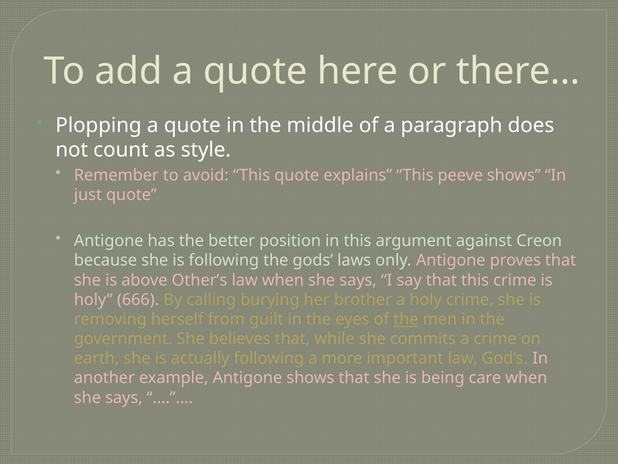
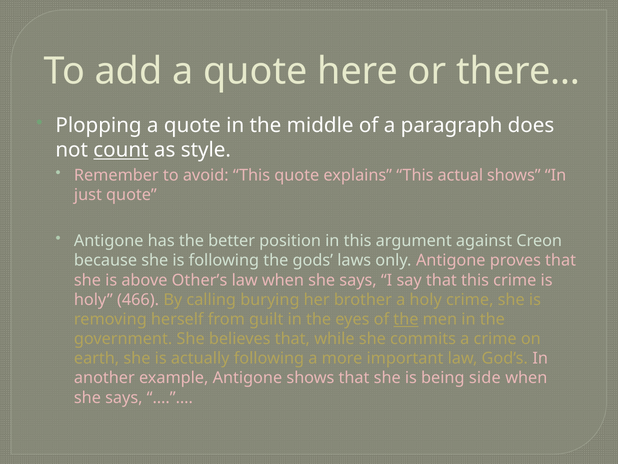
count underline: none -> present (121, 150)
peeve: peeve -> actual (460, 175)
666: 666 -> 466 (138, 299)
care: care -> side (485, 378)
